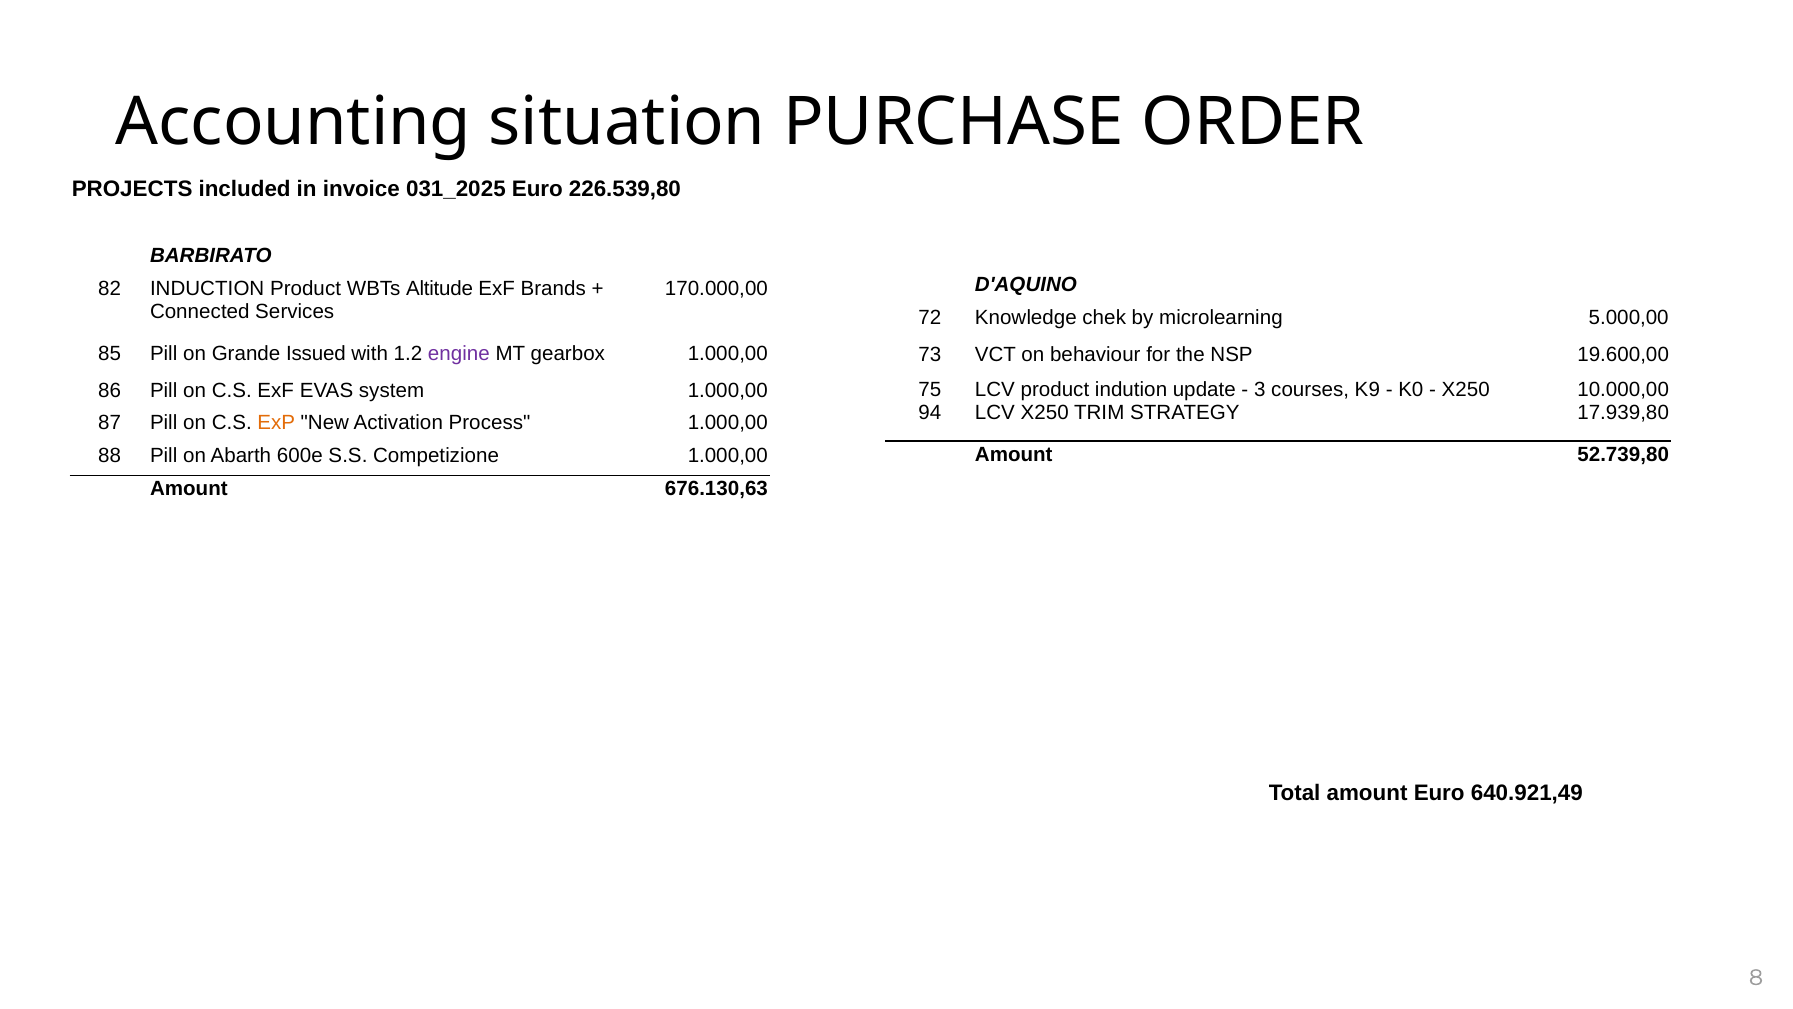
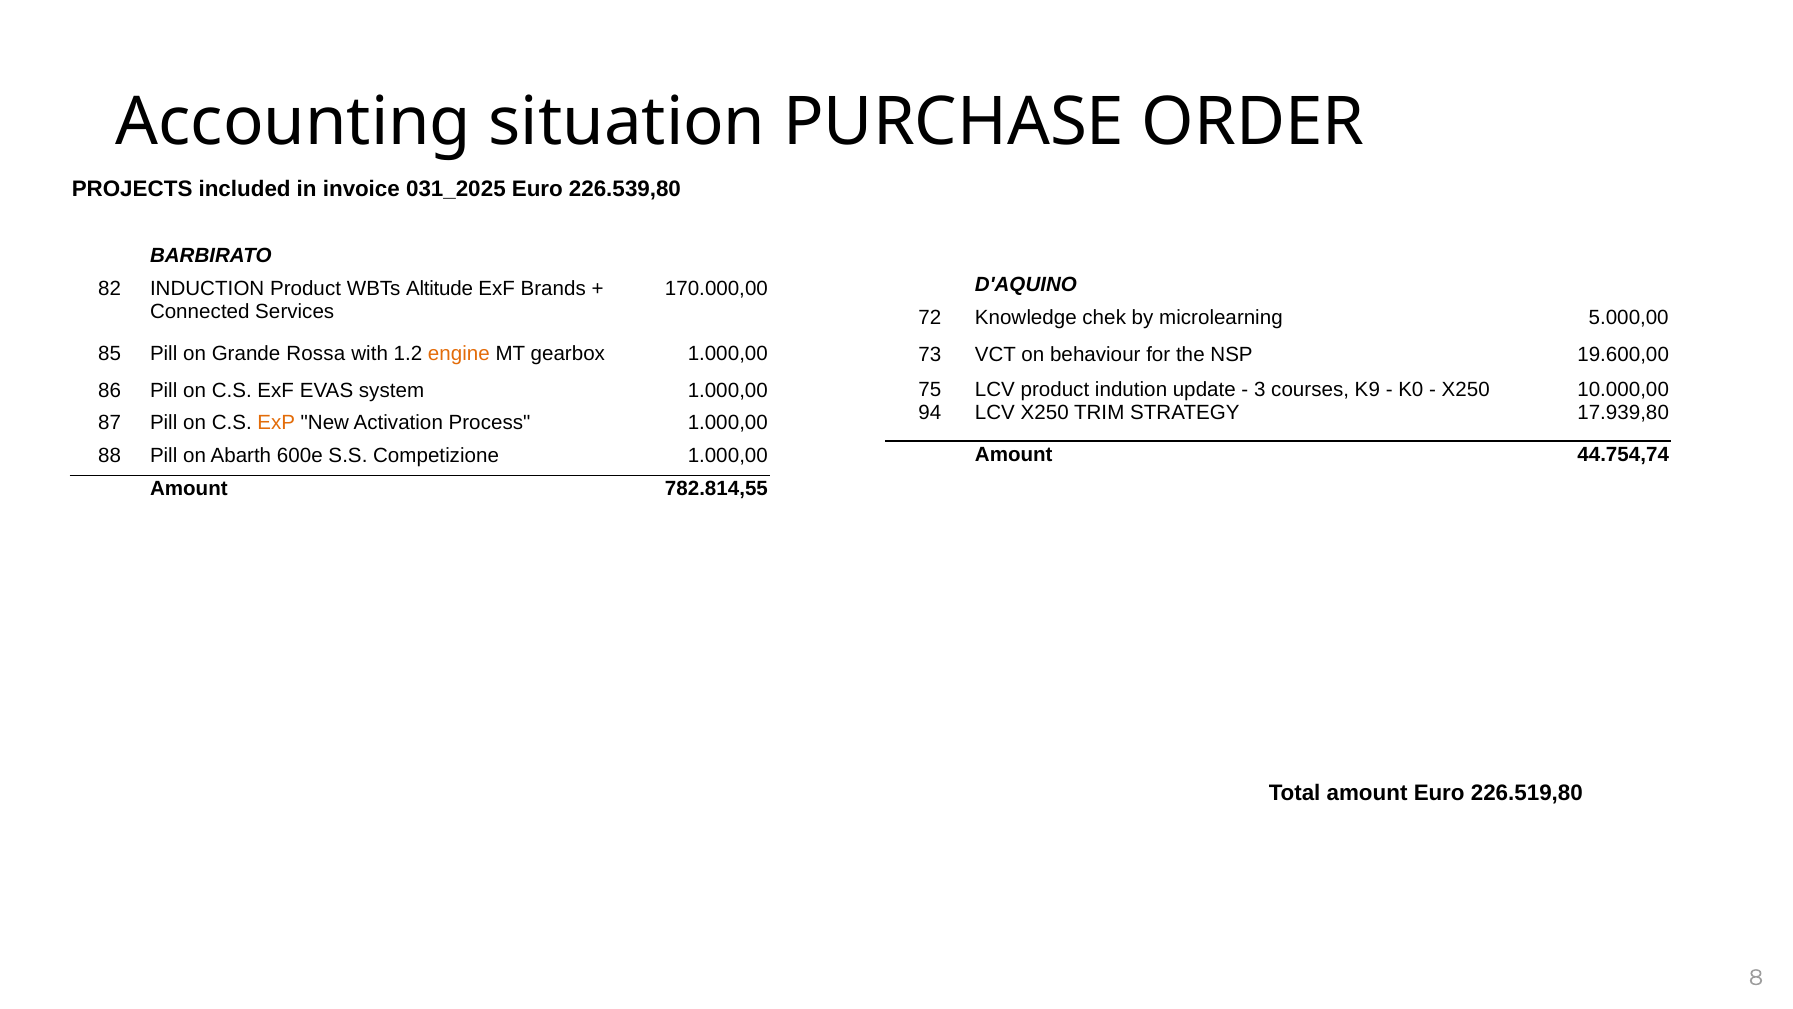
Issued: Issued -> Rossa (316, 354)
engine colour: purple -> orange (459, 354)
52.739,80: 52.739,80 -> 44.754,74 (1623, 454)
676.130,63: 676.130,63 -> 782.814,55 (716, 488)
640.921,49: 640.921,49 -> 226.519,80 (1527, 793)
